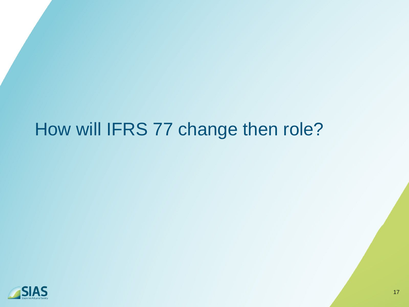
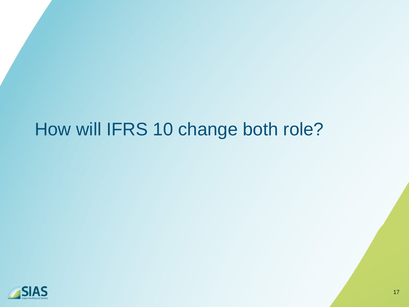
77: 77 -> 10 (163, 129)
then: then -> both (261, 129)
